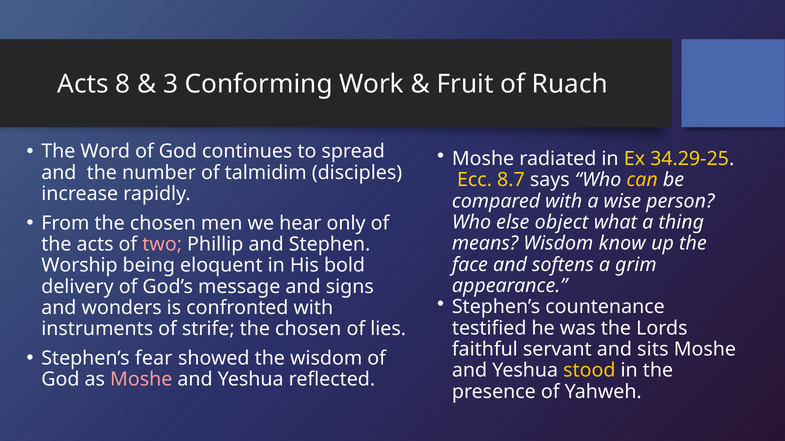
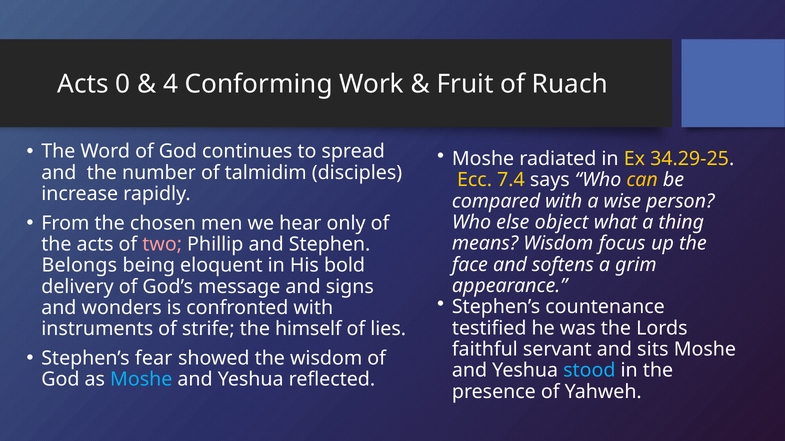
8: 8 -> 0 (123, 84)
3: 3 -> 4 (171, 84)
8.7: 8.7 -> 7.4 (511, 180)
know: know -> focus (622, 244)
Worship: Worship -> Belongs (79, 266)
strife the chosen: chosen -> himself (308, 329)
stood colour: yellow -> light blue (589, 371)
Moshe colour: pink -> light blue (141, 380)
